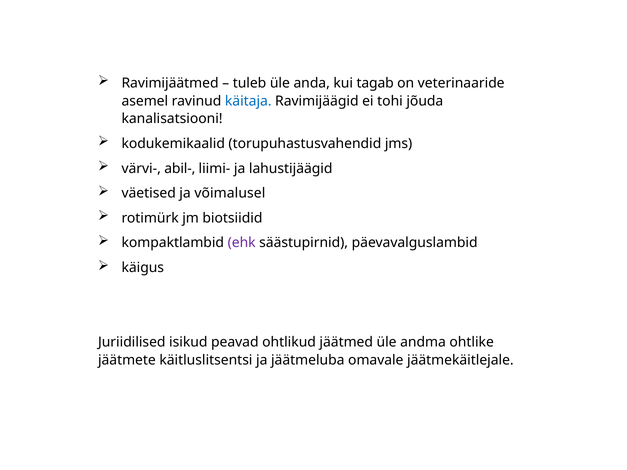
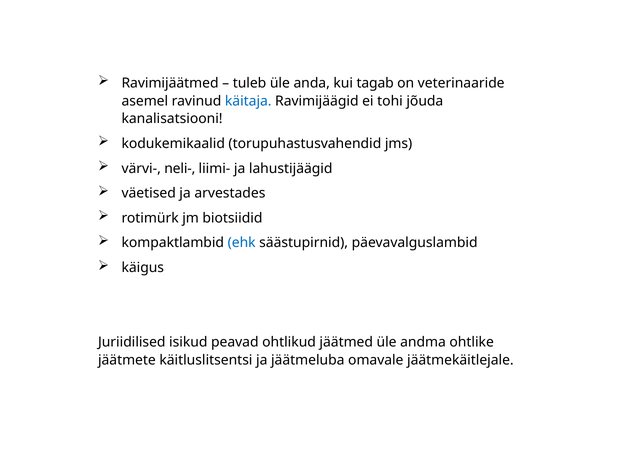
abil-: abil- -> neli- (180, 169)
võimalusel: võimalusel -> arvestades (230, 193)
ehk colour: purple -> blue (242, 243)
